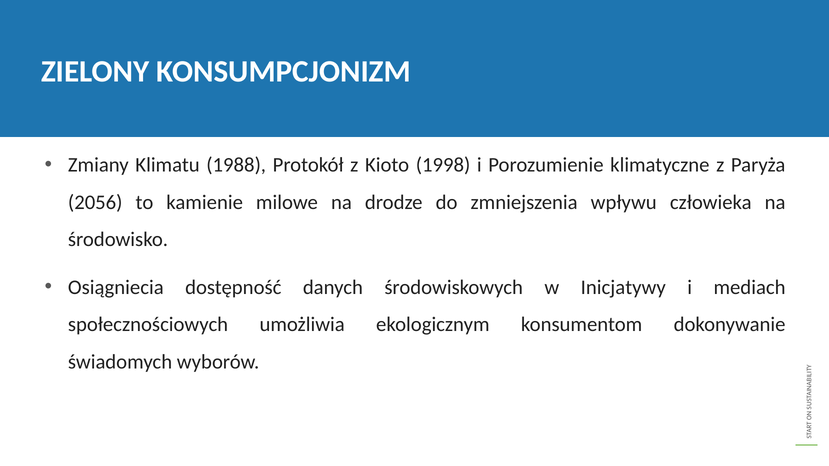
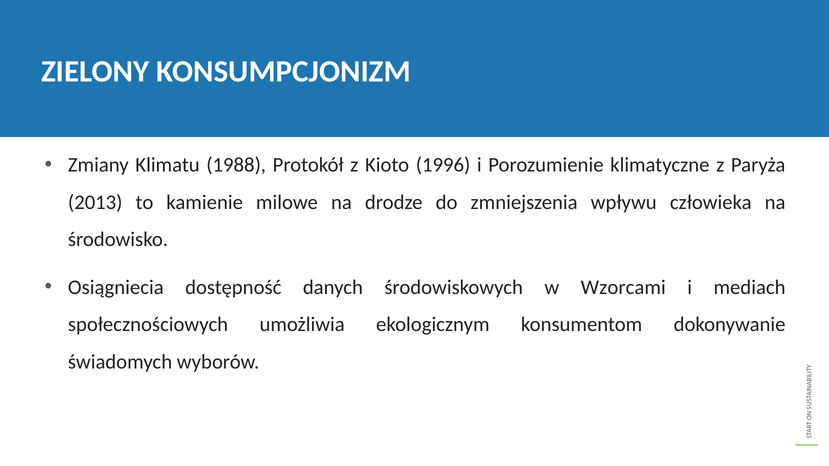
1998: 1998 -> 1996 (443, 165)
2056: 2056 -> 2013 (95, 202)
Inicjatywy: Inicjatywy -> Wzorcami (623, 287)
